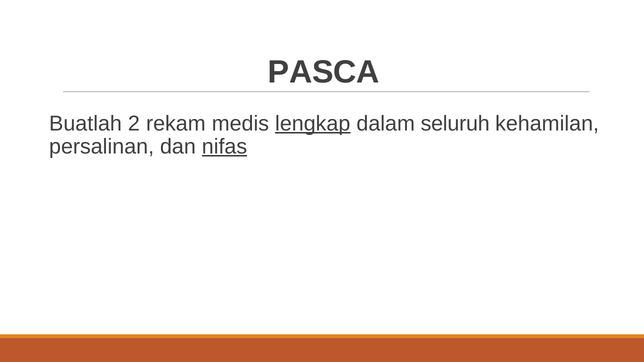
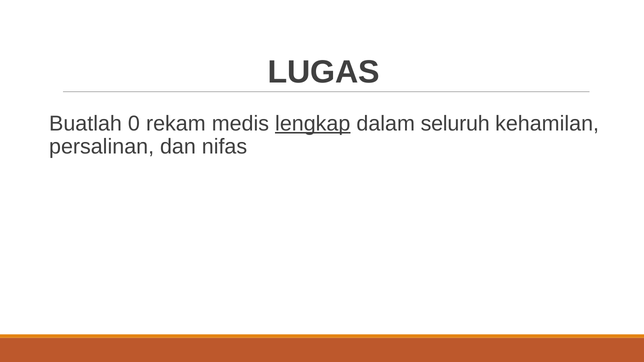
PASCA: PASCA -> LUGAS (324, 72)
2: 2 -> 0 (134, 124)
nifas underline: present -> none (225, 147)
